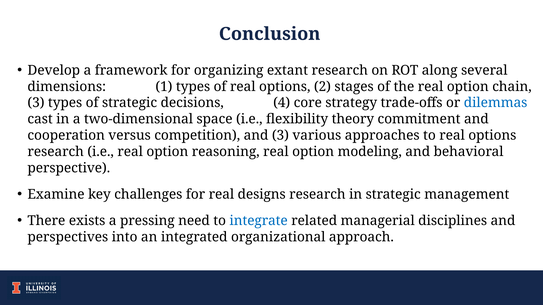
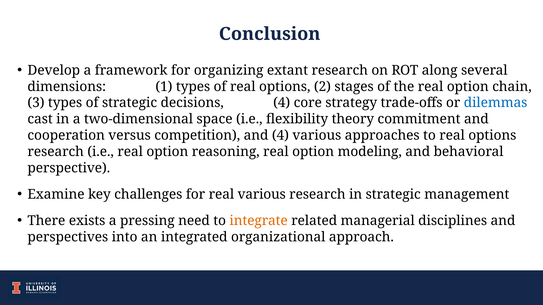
and 3: 3 -> 4 (280, 136)
real designs: designs -> various (262, 195)
integrate colour: blue -> orange (259, 221)
